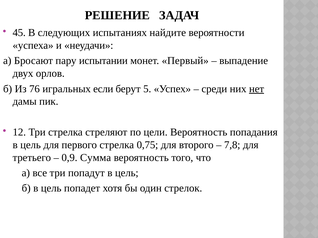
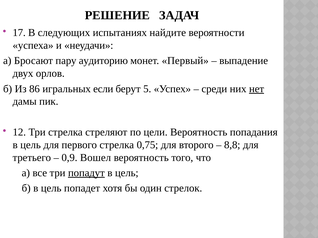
45: 45 -> 17 (19, 33)
испытании: испытании -> аудиторию (103, 61)
76: 76 -> 86 (34, 89)
7,8: 7,8 -> 8,8 (232, 145)
Сумма: Сумма -> Вошел (96, 158)
попадут underline: none -> present (86, 173)
